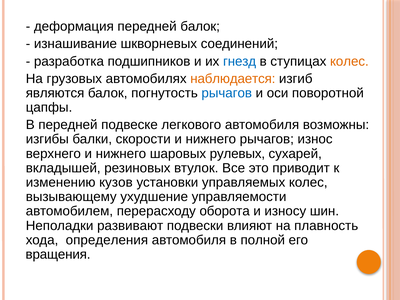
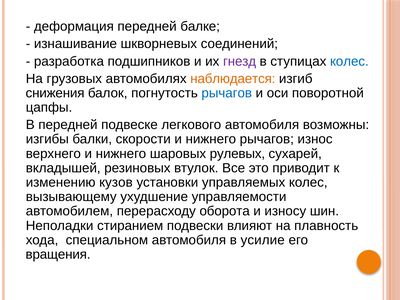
передней балок: балок -> балке (200, 27)
гнезд colour: blue -> purple (240, 61)
колес colour: orange -> blue (349, 61)
являются: являются -> снижения (55, 93)
развивают: развивают -> стиранием (130, 226)
определения: определения -> специальном (107, 240)
полной: полной -> усилие (263, 240)
